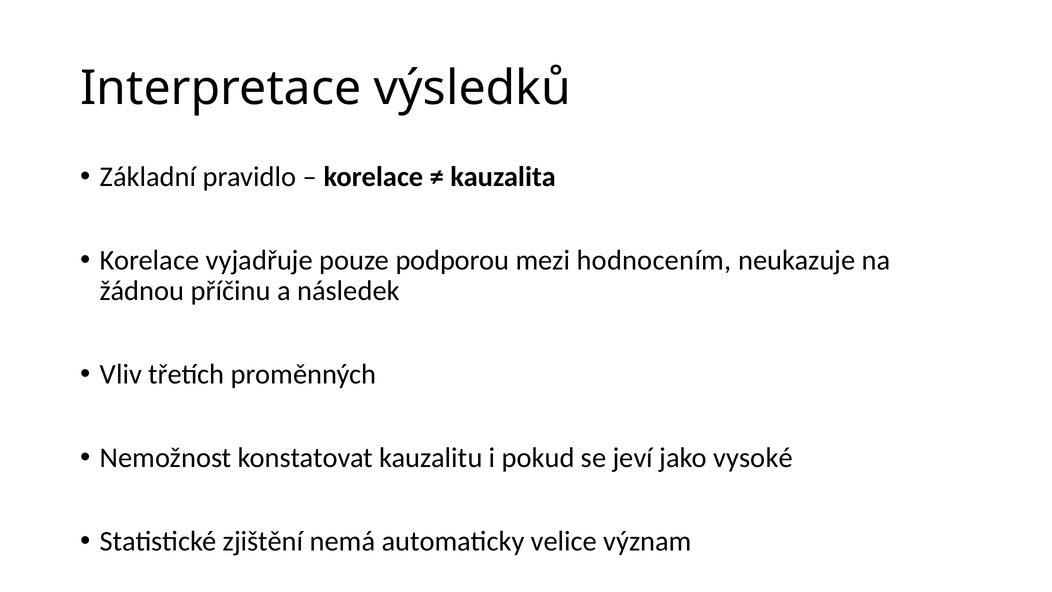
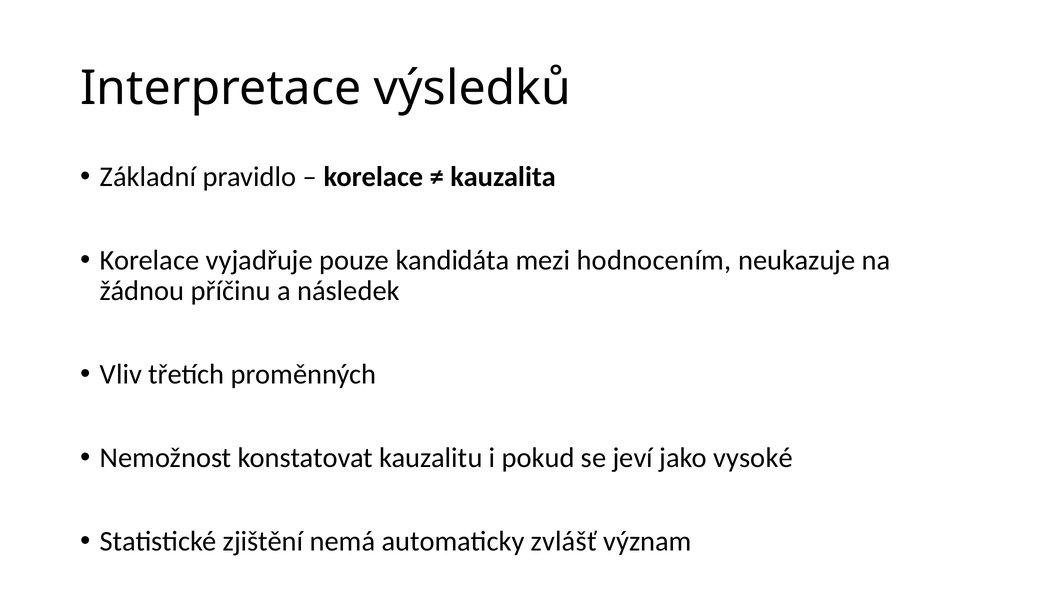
podporou: podporou -> kandidáta (452, 260)
velice: velice -> zvlášť (564, 541)
